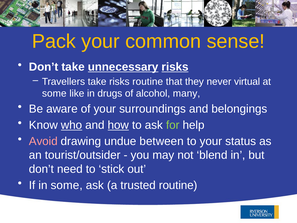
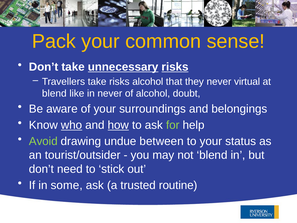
risks routine: routine -> alcohol (148, 82)
some: some -> blend (54, 93)
in drugs: drugs -> never (110, 93)
many: many -> doubt (187, 93)
Avoid colour: pink -> light green (43, 141)
